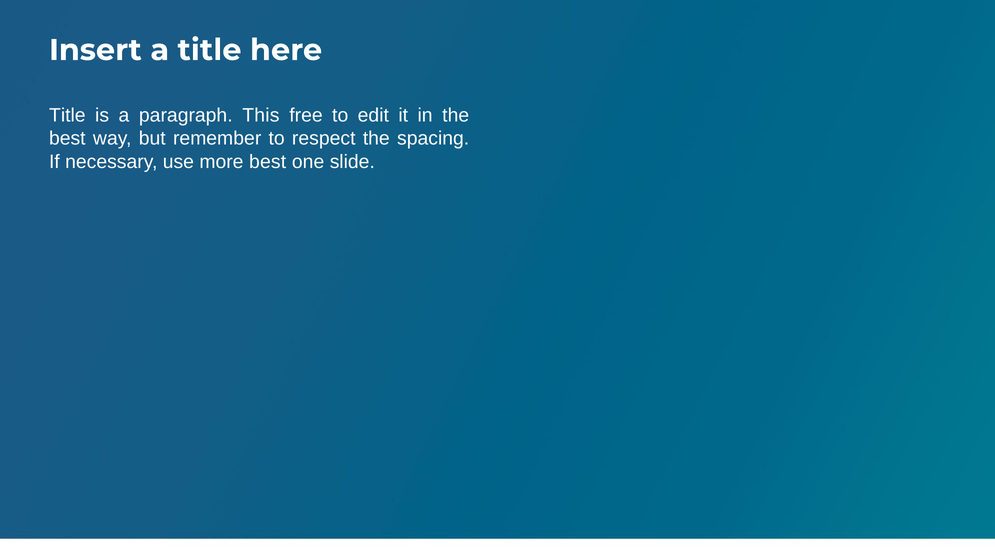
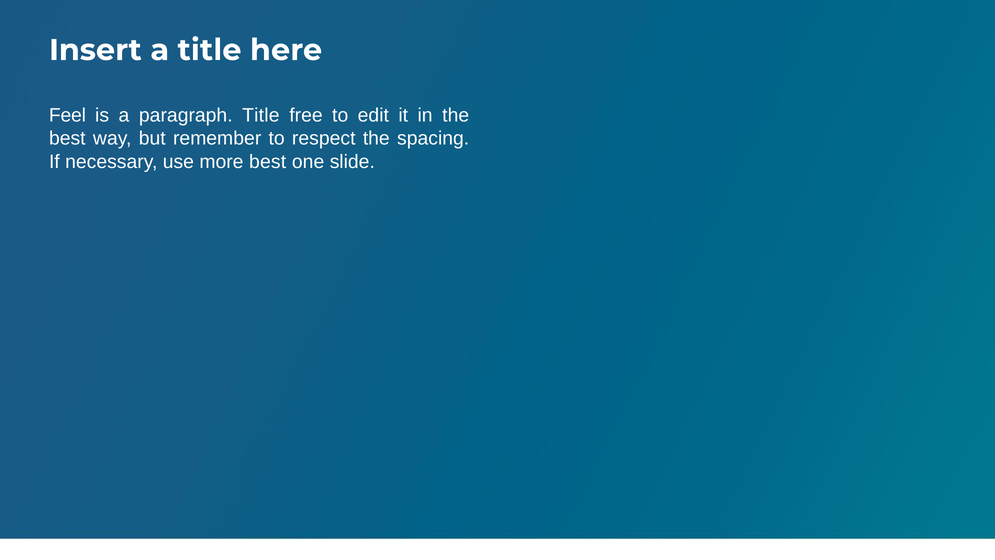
Title: Title -> Feel (67, 115)
paragraph This: This -> Title (261, 115)
